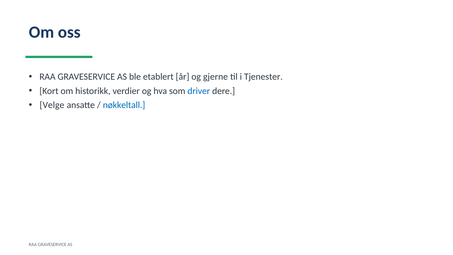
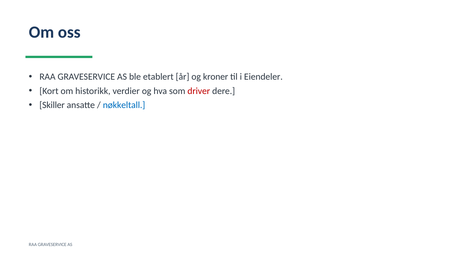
gjerne: gjerne -> kroner (216, 77)
Tjenester: Tjenester -> Eiendeler (263, 77)
driver colour: blue -> red (199, 91)
Velge: Velge -> Skiller (52, 105)
